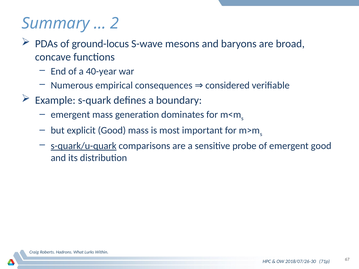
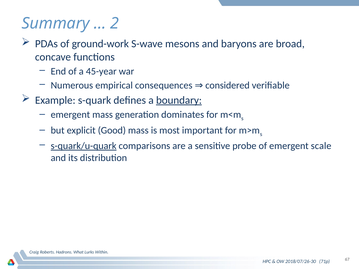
ground-locus: ground-locus -> ground-work (100, 44)
40-year: 40-year -> 45-year (101, 72)
boundary underline: none -> present (179, 100)
emergent good: good -> scale (321, 146)
